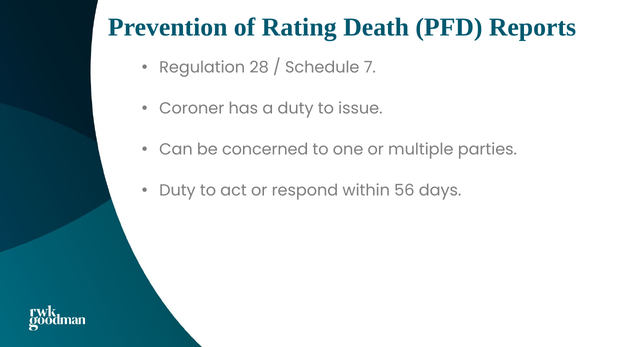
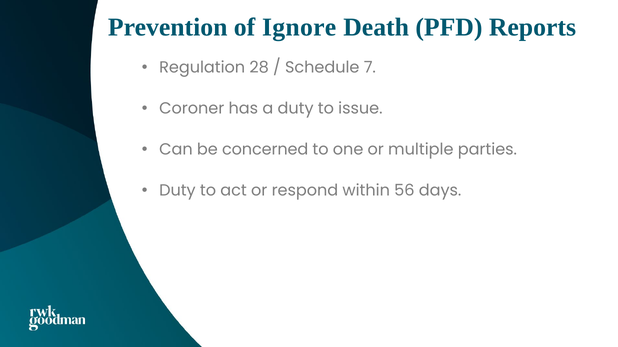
Rating: Rating -> Ignore (299, 27)
